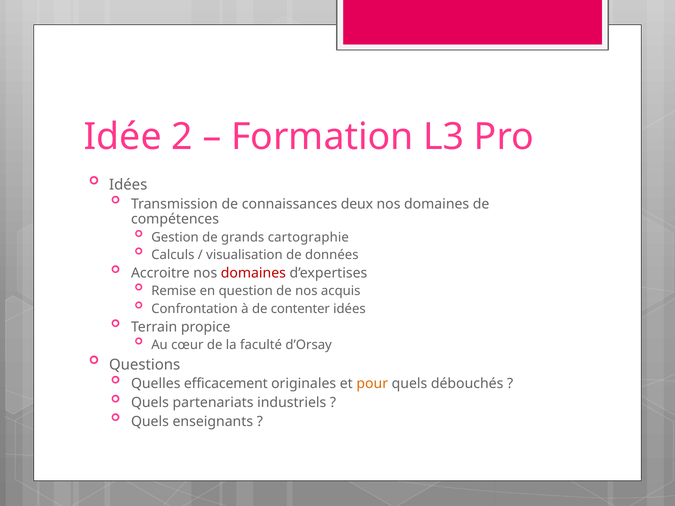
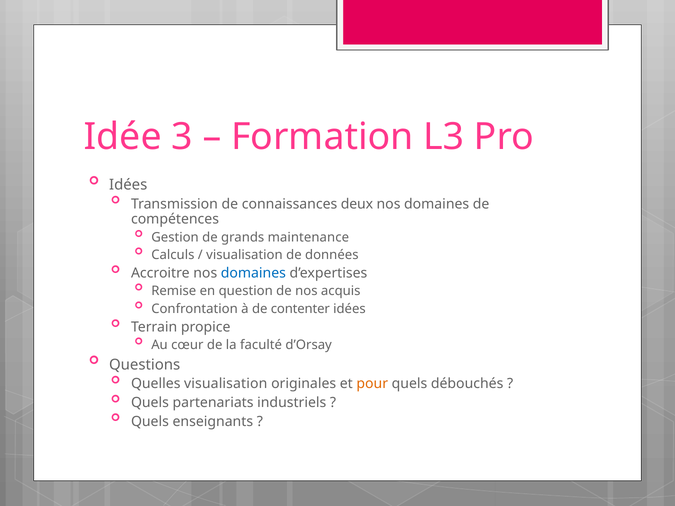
2: 2 -> 3 (182, 137)
cartographie: cartographie -> maintenance (308, 237)
domaines colour: red -> blue (253, 273)
Quelles efficacement: efficacement -> visualisation (226, 384)
